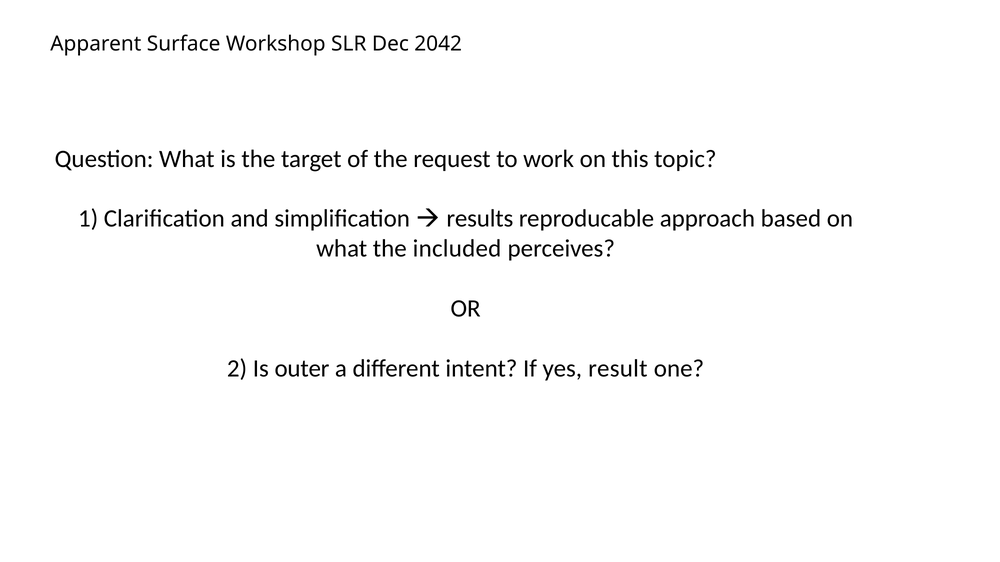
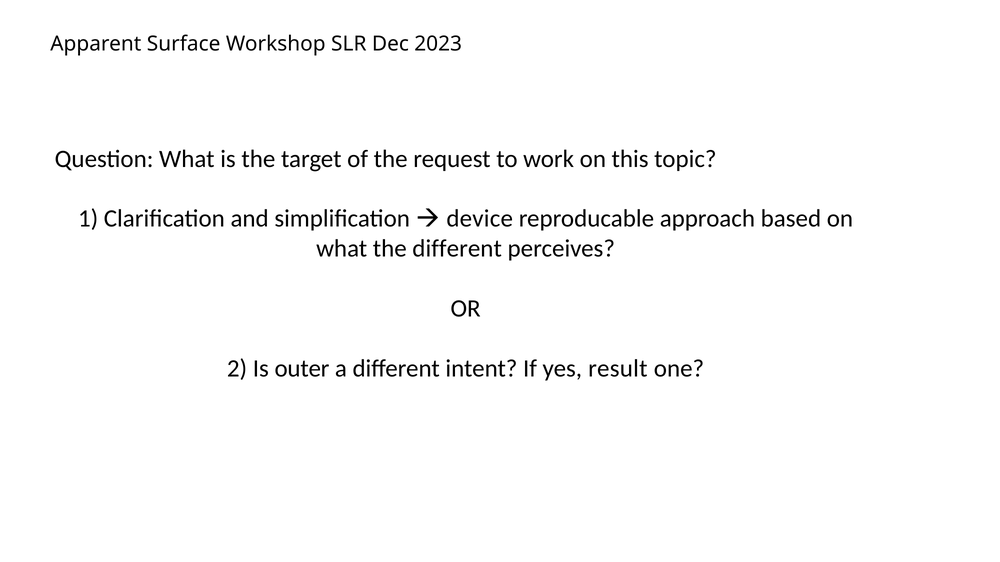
2042: 2042 -> 2023 (438, 44)
results: results -> device (480, 219)
the included: included -> different (457, 249)
